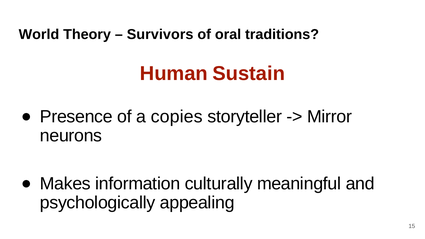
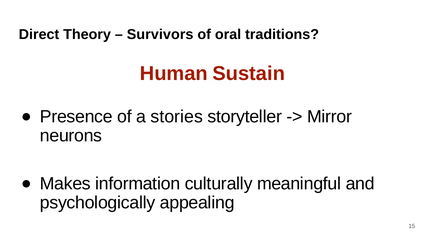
World: World -> Direct (39, 35)
copies: copies -> stories (177, 117)
